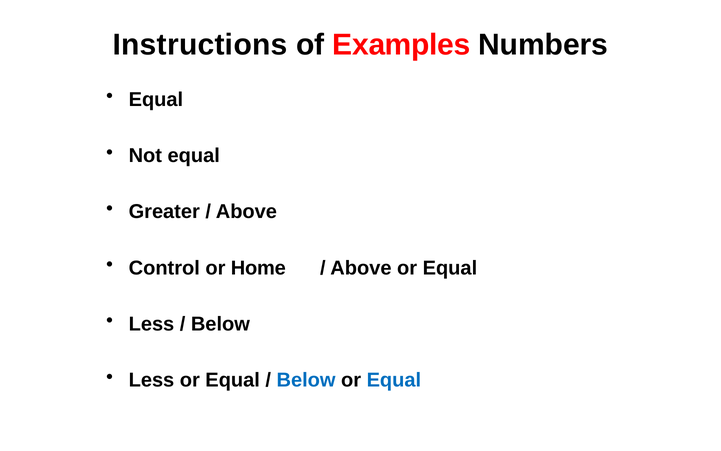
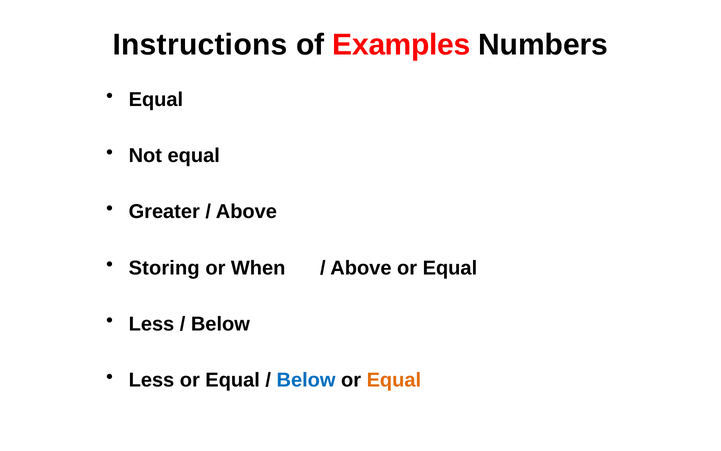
Control: Control -> Storing (164, 268)
Home: Home -> When (258, 268)
Equal colour: blue -> orange (394, 380)
